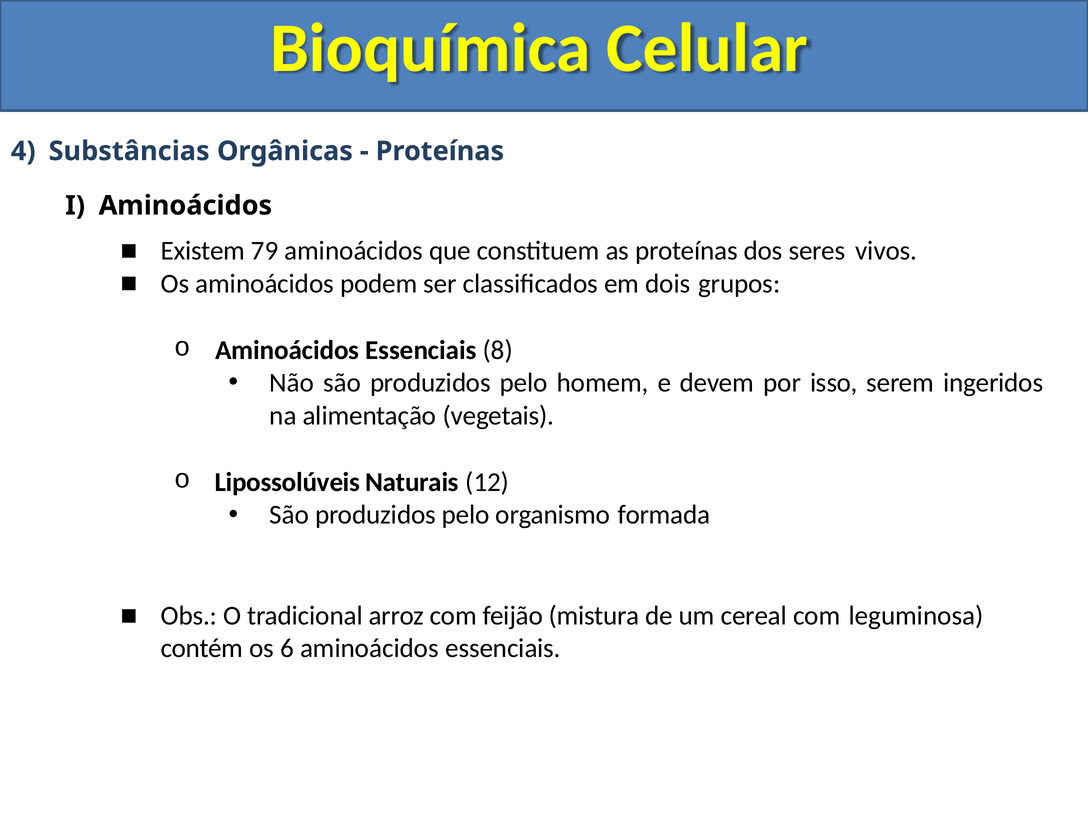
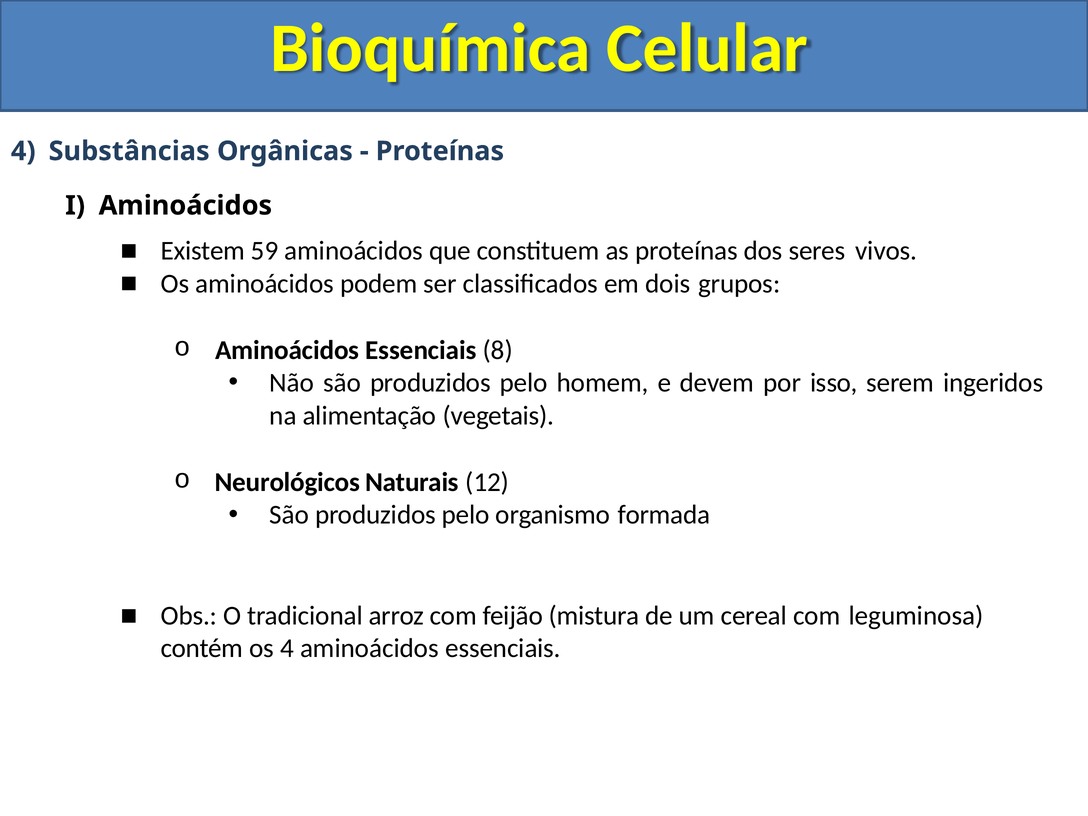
79: 79 -> 59 (265, 251)
Lipossolúveis: Lipossolúveis -> Neurológicos (287, 482)
os 6: 6 -> 4 (287, 648)
